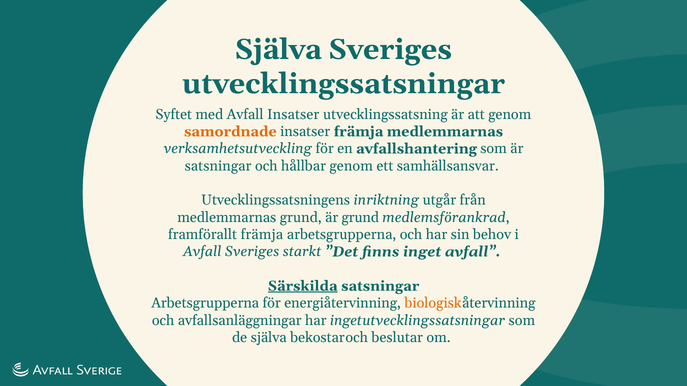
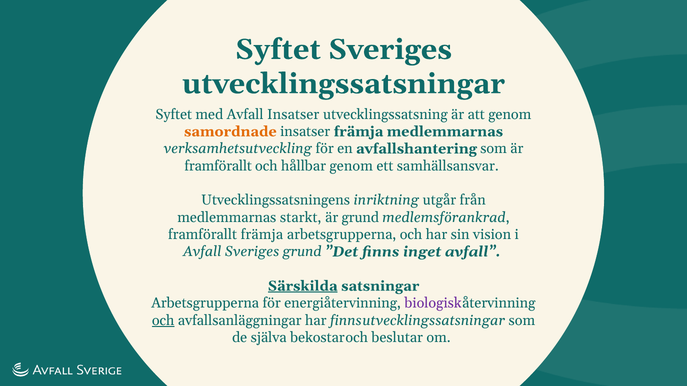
Själva: Själva -> Syftet (278, 50)
satsningar: satsningar -> framförallt (218, 166)
medlemmarnas grund: grund -> starkt (301, 218)
behov: behov -> vision (492, 235)
Sveriges starkt: starkt -> grund (302, 252)
biologisk colour: orange -> purple (433, 304)
och underline: none -> present (163, 321)
har inget: inget -> finns (346, 321)
